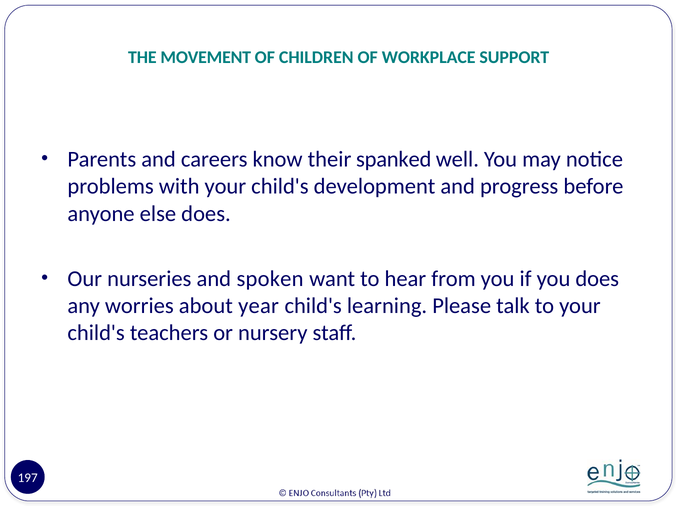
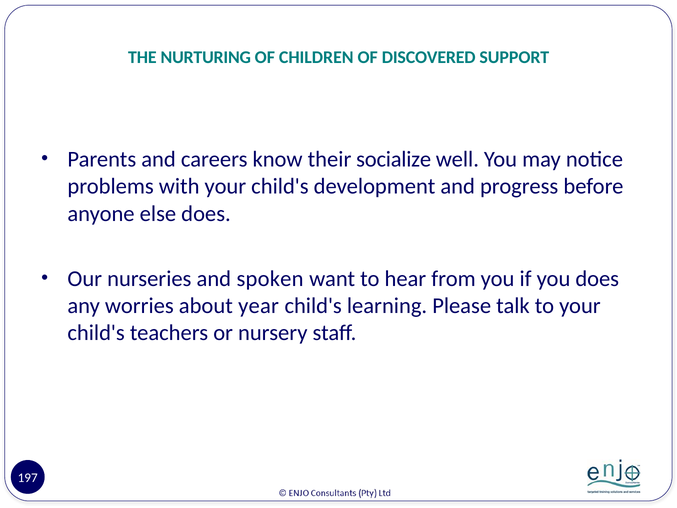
MOVEMENT: MOVEMENT -> NURTURING (206, 57)
WORKPLACE: WORKPLACE -> DISCOVERED (429, 57)
spanked: spanked -> socialize (394, 159)
